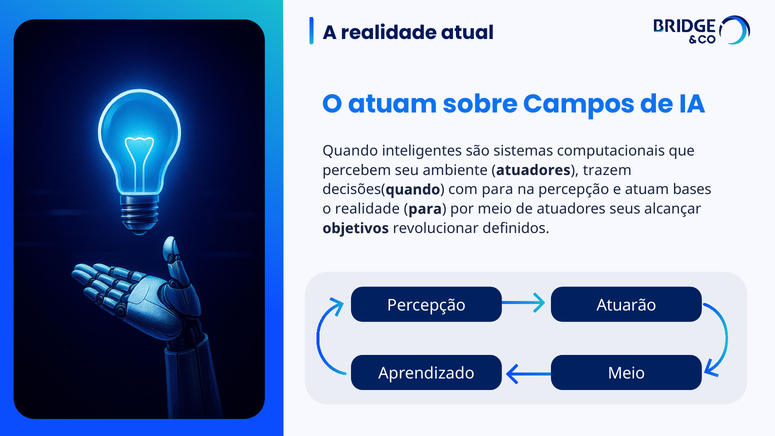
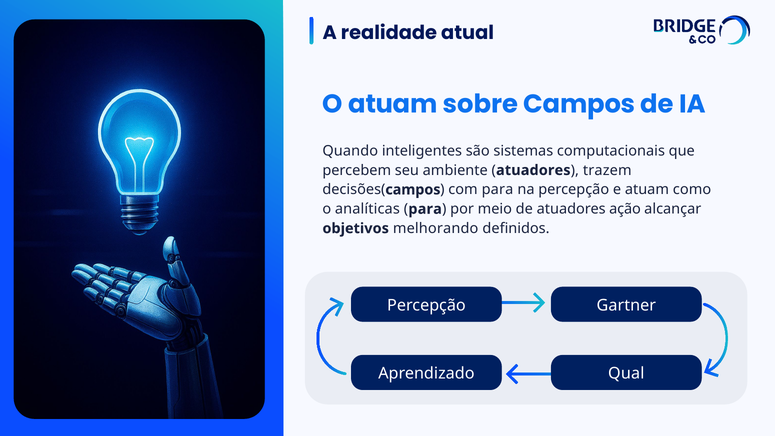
quando: quando -> campos (413, 190)
bases: bases -> como (692, 190)
o realidade: realidade -> analíticas (367, 209)
seus: seus -> ação (625, 209)
revolucionar: revolucionar -> melhorando (436, 228)
Atuarão: Atuarão -> Gartner (626, 305)
Aprendizado Meio: Meio -> Qual (626, 374)
